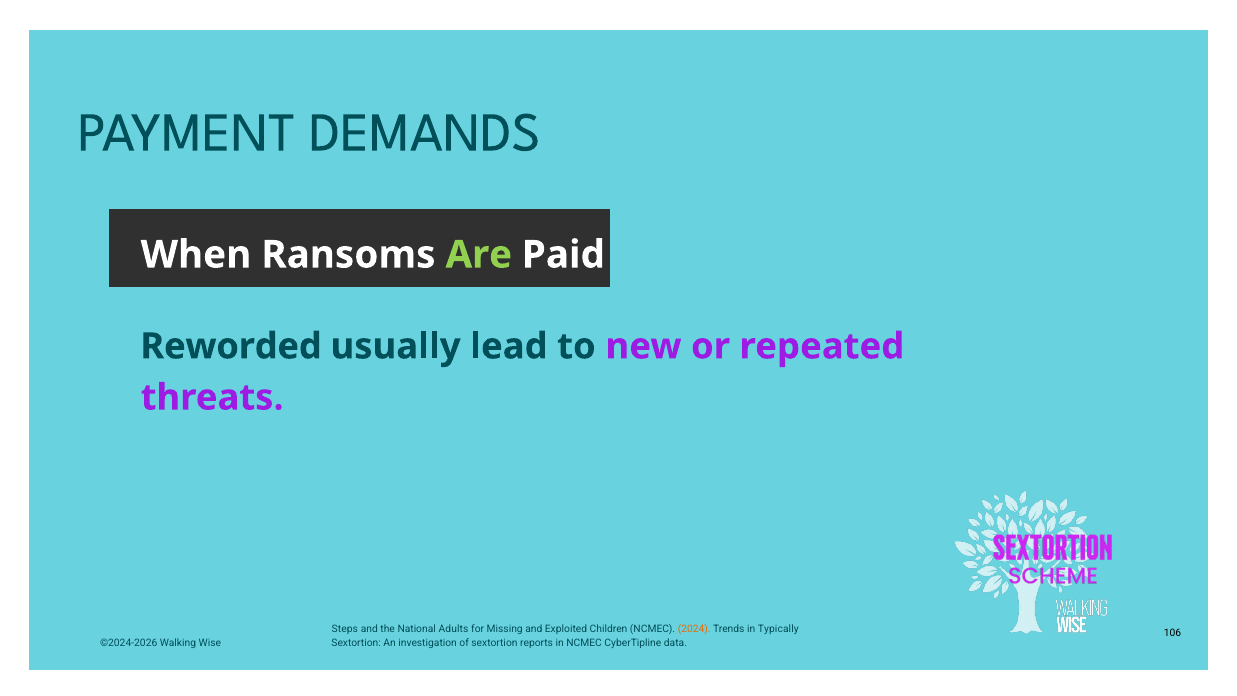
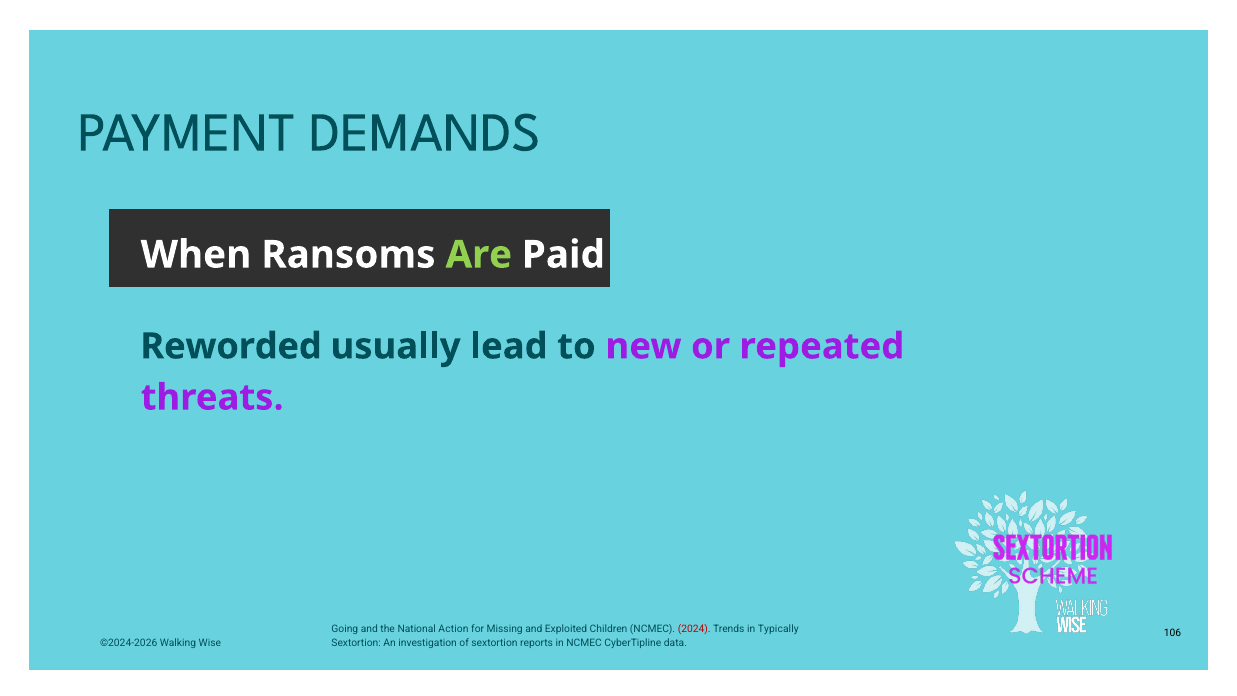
Steps: Steps -> Going (345, 629)
Adults: Adults -> Action (453, 629)
2024 colour: orange -> red (694, 629)
